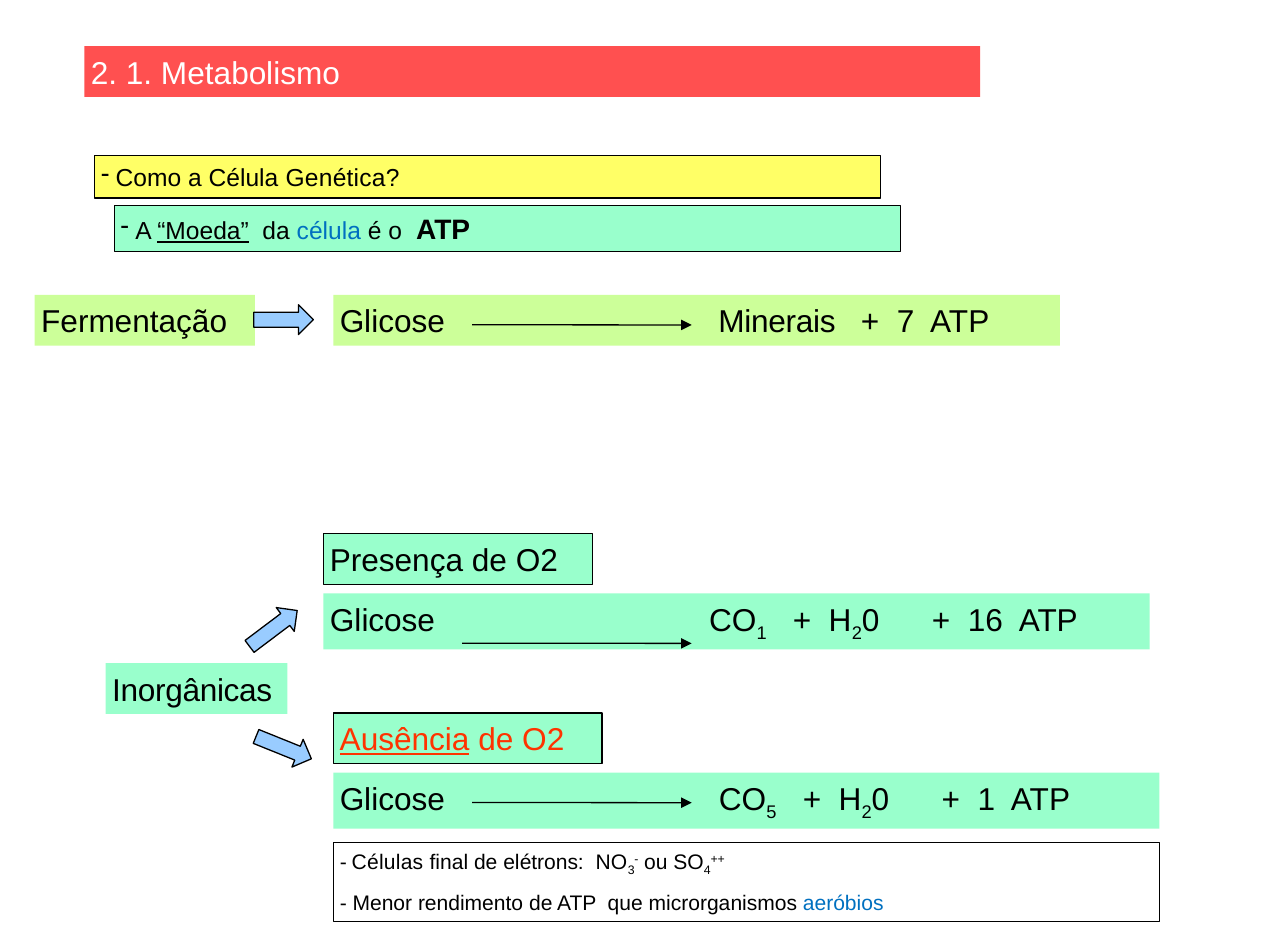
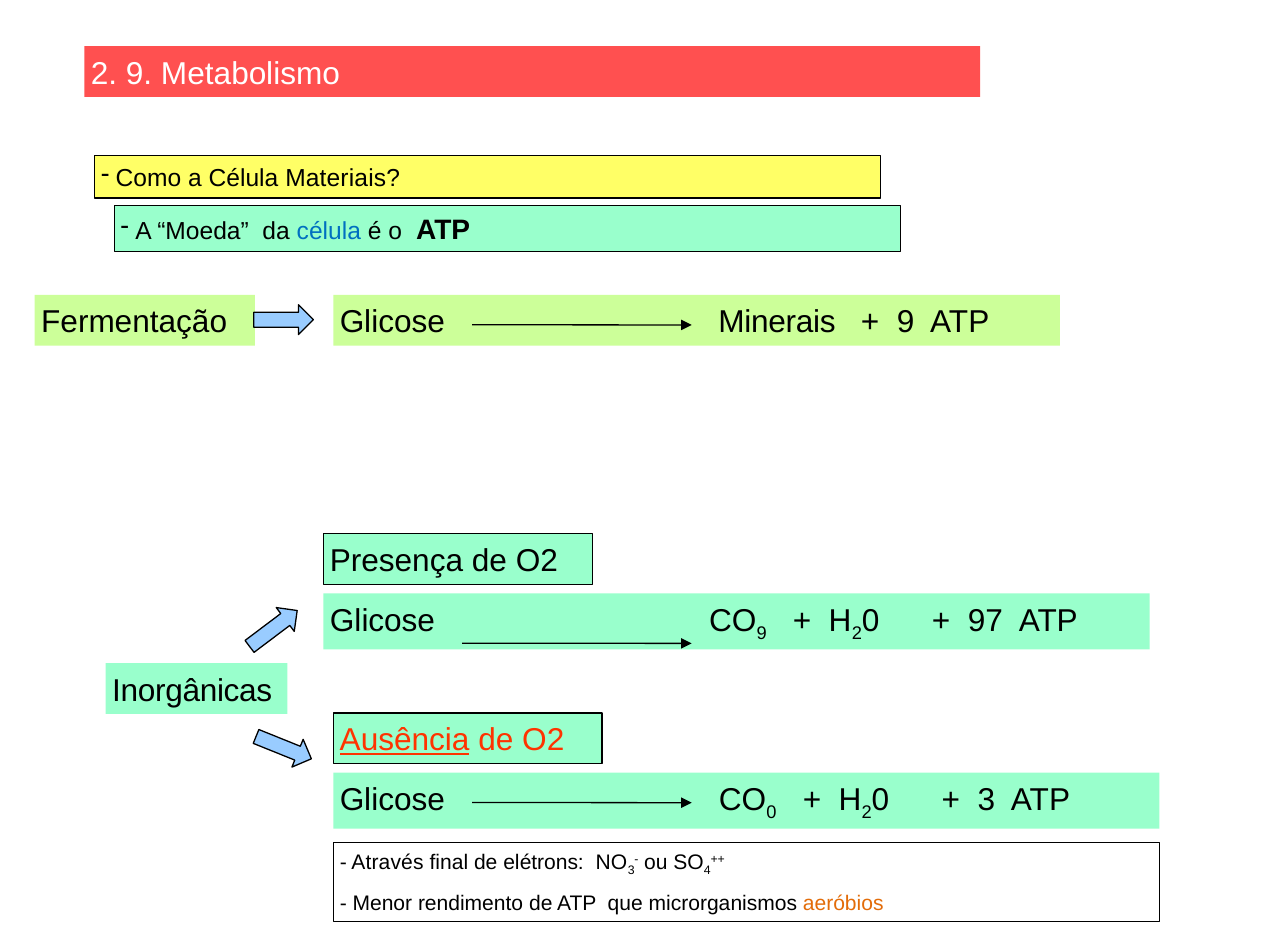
2 1: 1 -> 9 (139, 74)
Genética: Genética -> Materiais (343, 179)
Moeda underline: present -> none (203, 232)
7: 7 -> 9 (906, 323)
1: 1 -> 9 (762, 633)
16: 16 -> 97 (985, 621)
5: 5 -> 0 (771, 813)
1: 1 -> 3 (986, 800)
Células: Células -> Através (387, 863)
aeróbios colour: blue -> orange (843, 904)
